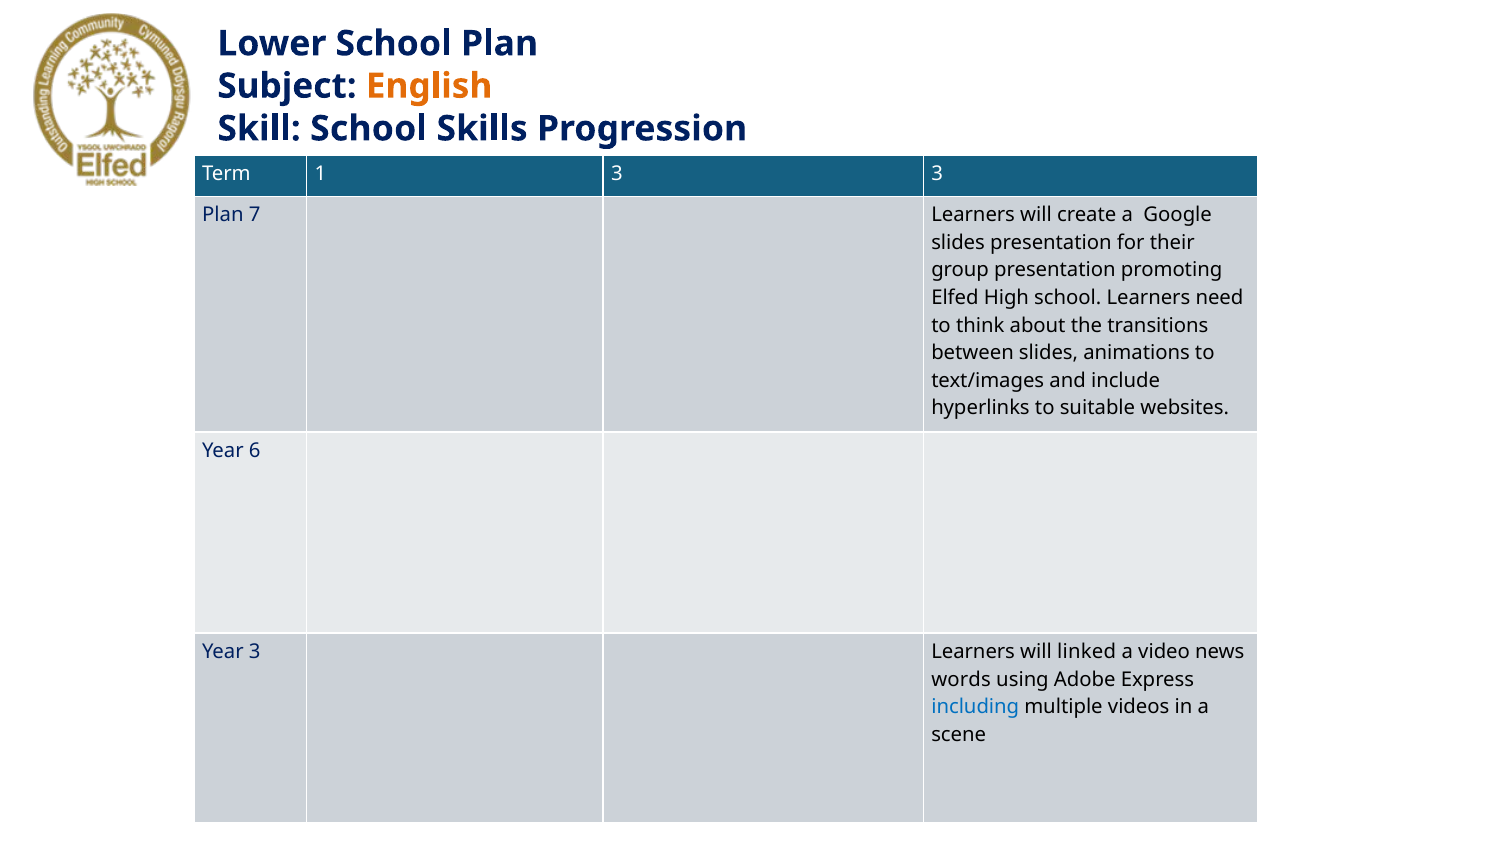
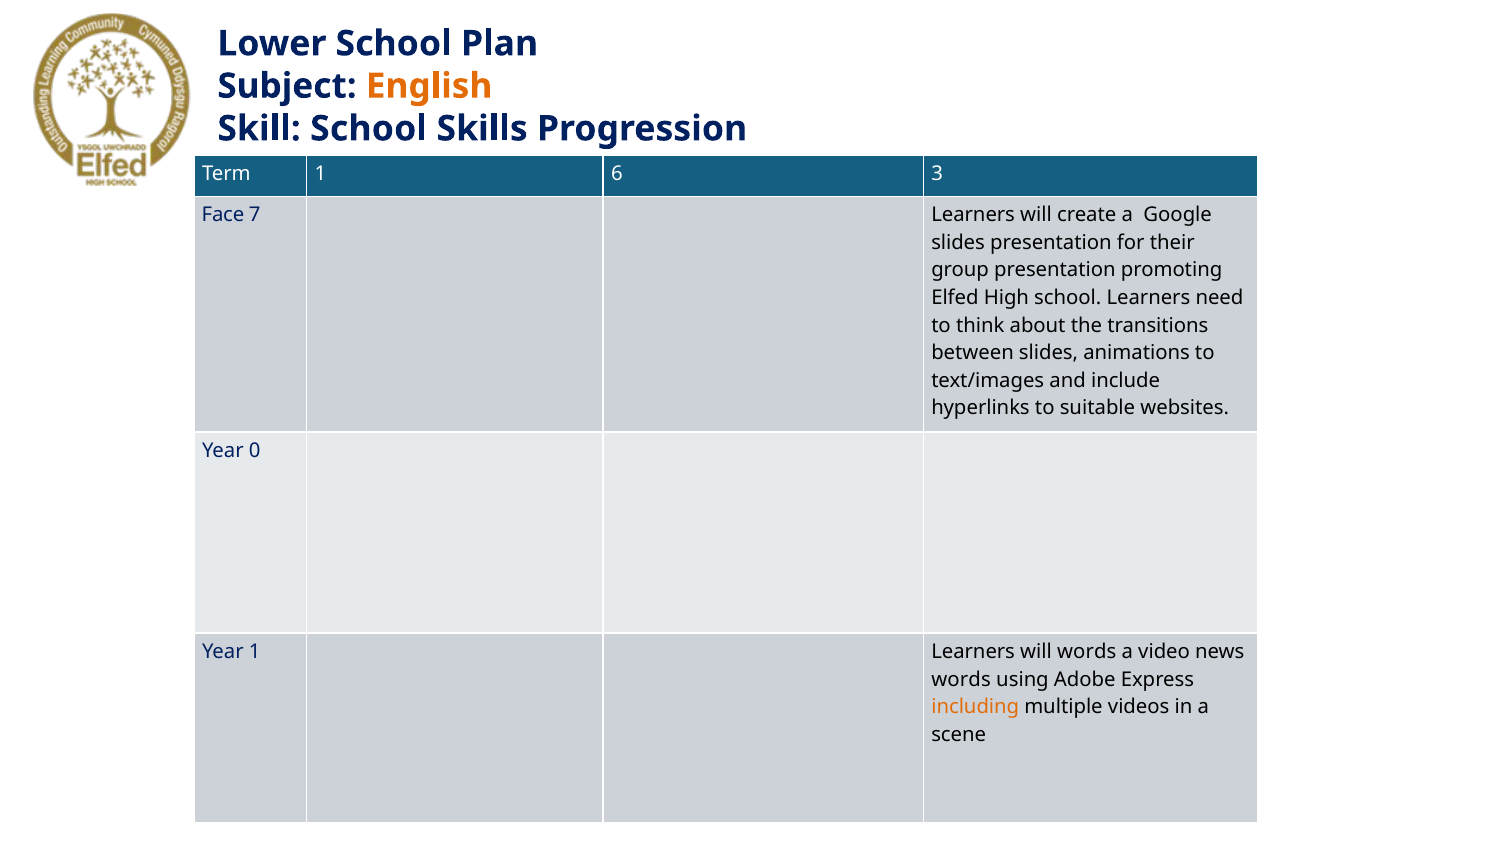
1 3: 3 -> 6 (617, 174)
Plan: Plan -> Face (223, 215)
6: 6 -> 0 (255, 451)
Year 3: 3 -> 1 (255, 652)
will linked: linked -> words (1087, 652)
including colour: blue -> orange (975, 707)
